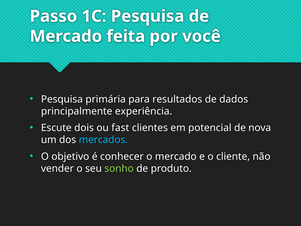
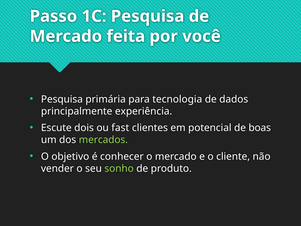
resultados: resultados -> tecnologia (177, 99)
nova: nova -> boas (260, 128)
mercados colour: light blue -> light green (103, 140)
